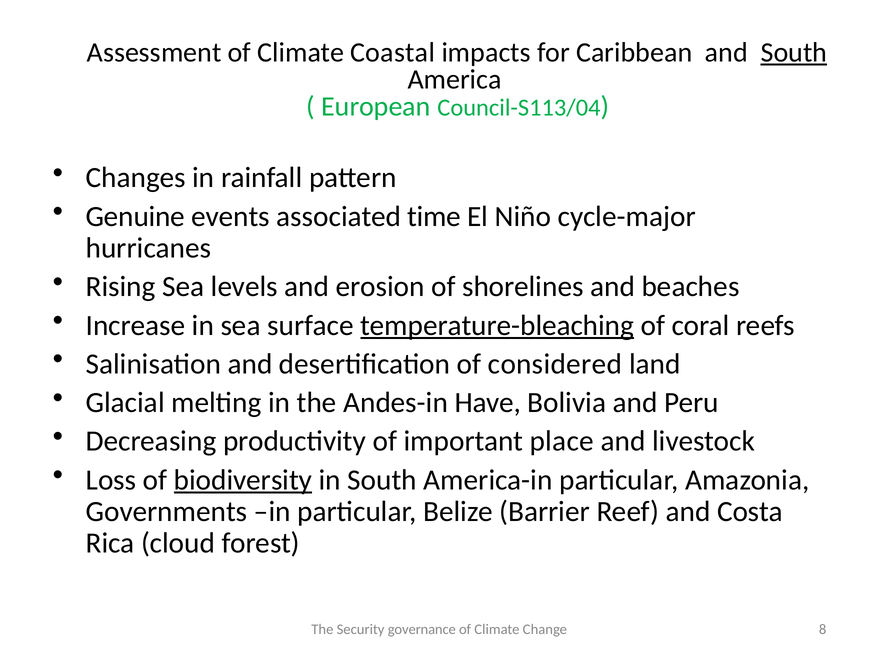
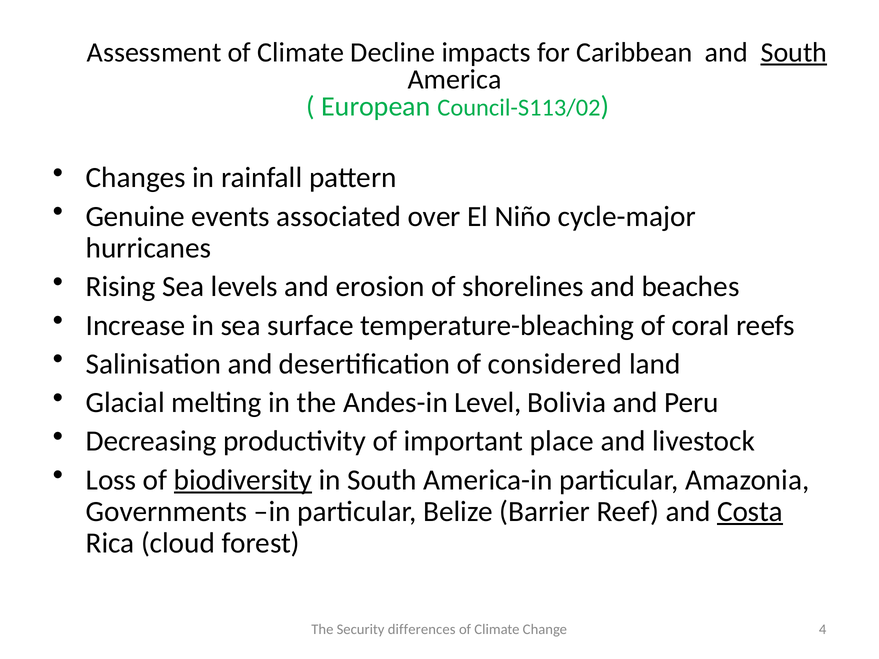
Coastal: Coastal -> Decline (393, 52)
Council-S113/04: Council-S113/04 -> Council-S113/02 (519, 108)
time: time -> over (434, 217)
temperature-bleaching underline: present -> none (497, 325)
Have: Have -> Level (488, 403)
Costa underline: none -> present (750, 512)
governance: governance -> differences (422, 629)
8: 8 -> 4 (823, 629)
